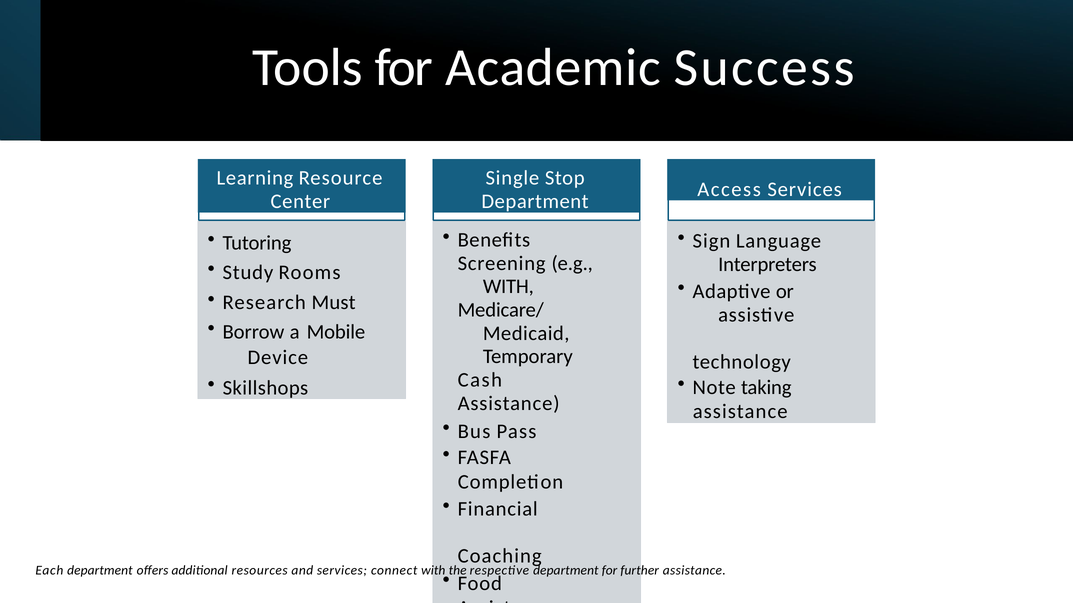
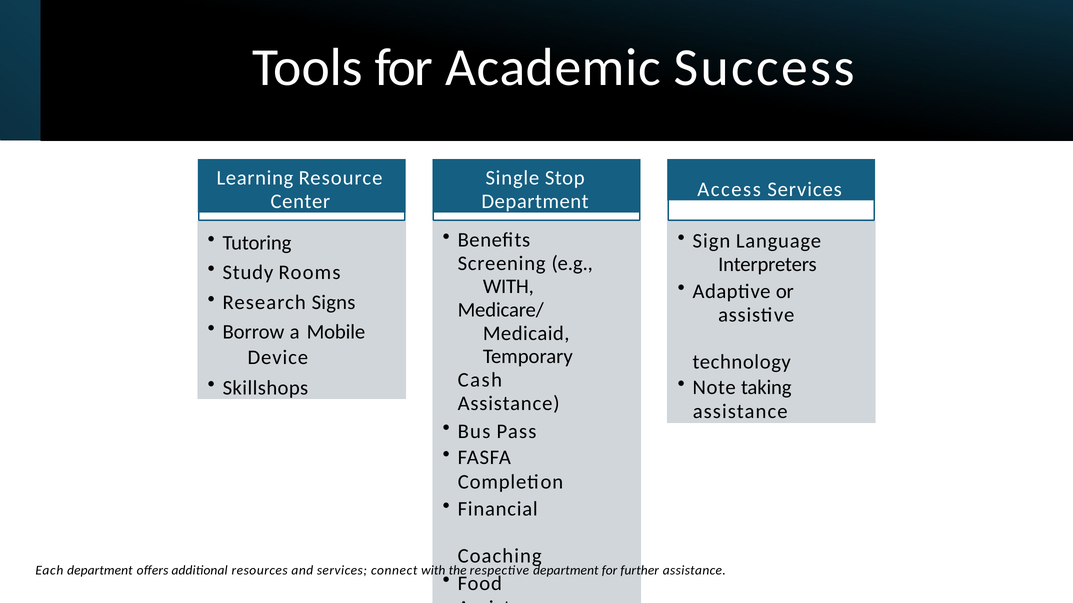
Must: Must -> Signs (334, 303)
